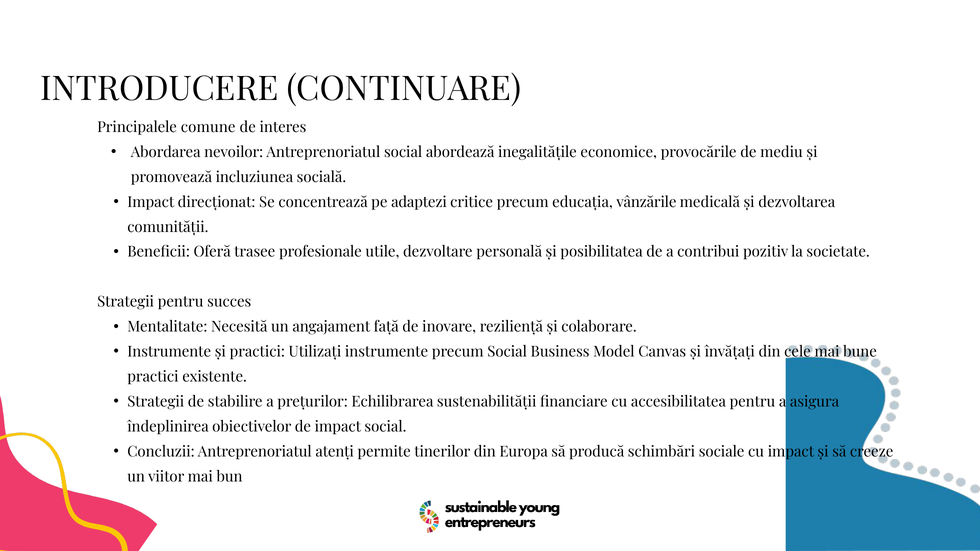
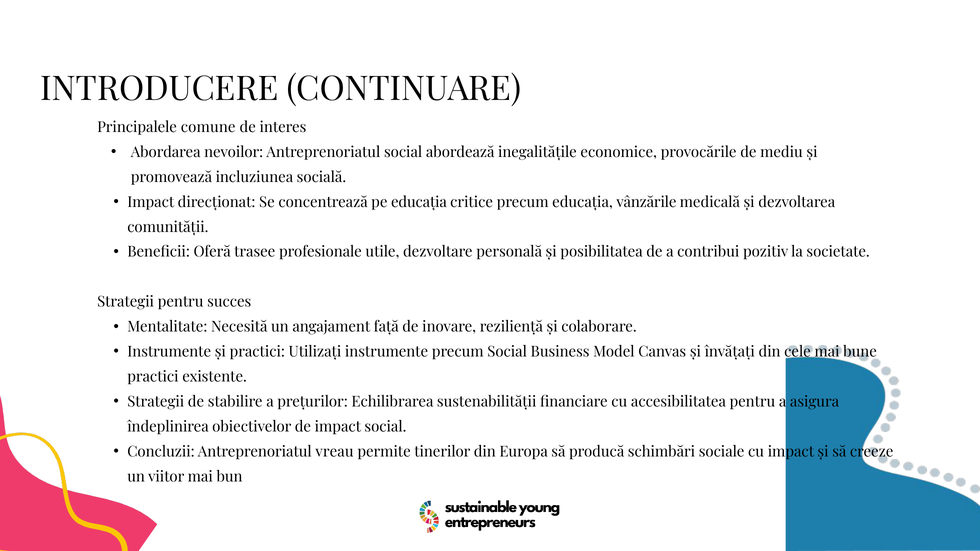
pe adaptezi: adaptezi -> educația (419, 202)
atenți: atenți -> vreau (335, 452)
